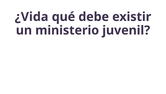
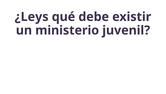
¿Vida: ¿Vida -> ¿Leys (32, 17)
